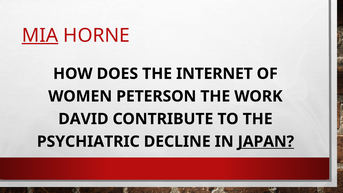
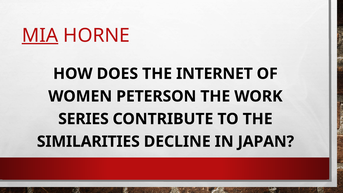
DAVID: DAVID -> SERIES (83, 119)
PSYCHIATRIC: PSYCHIATRIC -> SIMILARITIES (88, 142)
JAPAN underline: present -> none (266, 142)
